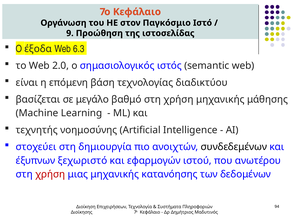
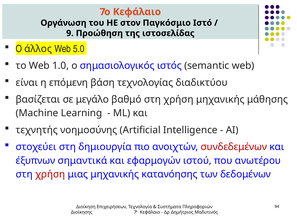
έξοδα: έξοδα -> άλλος (38, 49)
6.3: 6.3 -> 5.0 (79, 49)
2.0: 2.0 -> 1.0 (61, 66)
συνδεδεμένων colour: black -> red (234, 147)
ξεχωριστό: ξεχωριστό -> σημαντικά (82, 161)
